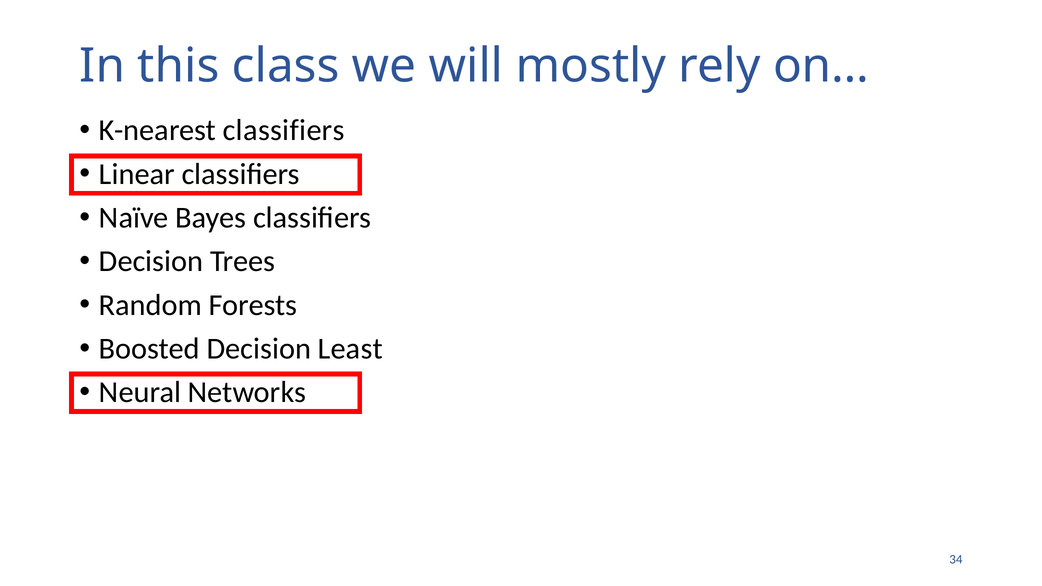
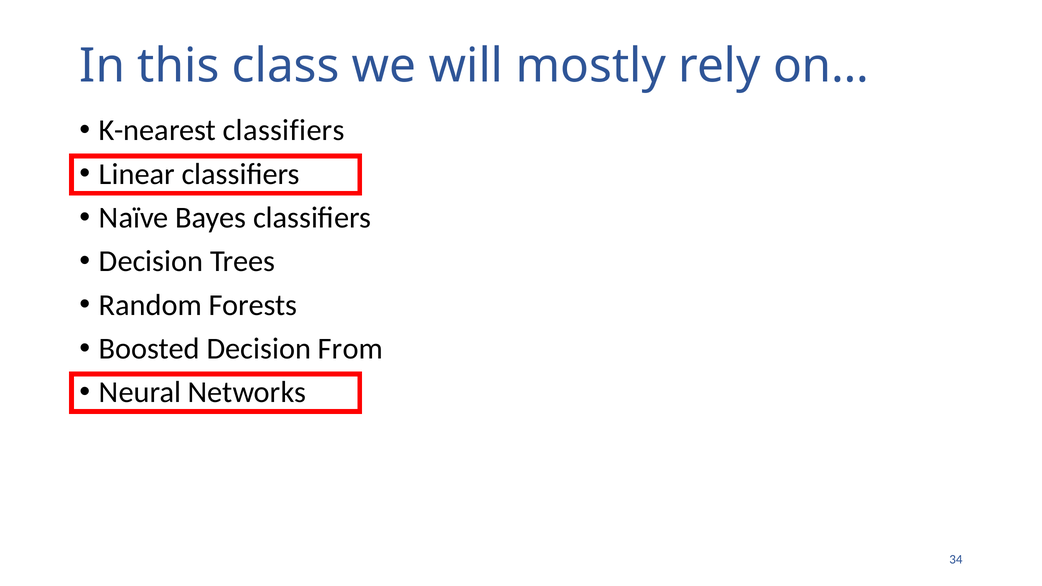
Least: Least -> From (350, 349)
